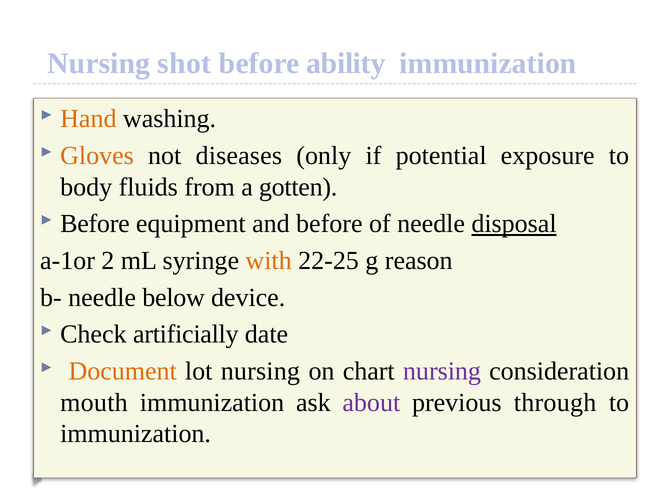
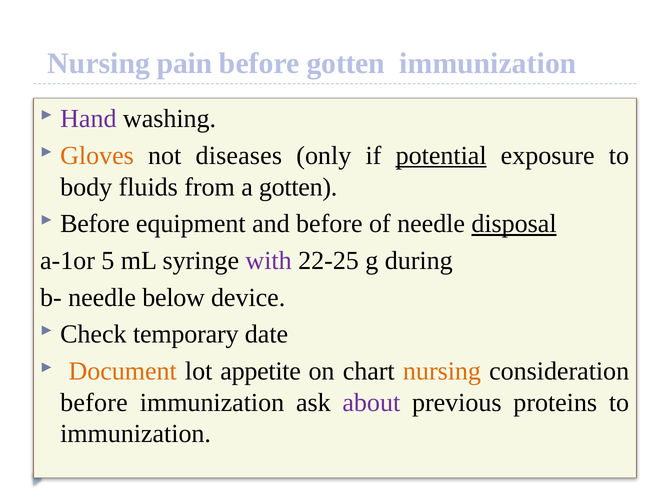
shot: shot -> pain (185, 63)
before ability: ability -> gotten (346, 63)
Hand colour: orange -> purple (88, 119)
potential underline: none -> present (441, 156)
2: 2 -> 5 (108, 261)
with colour: orange -> purple (269, 261)
reason: reason -> during (419, 261)
artificially: artificially -> temporary (186, 335)
lot nursing: nursing -> appetite (261, 372)
nursing colour: purple -> orange (442, 372)
mouth: mouth -> before (94, 403)
through: through -> proteins (555, 403)
